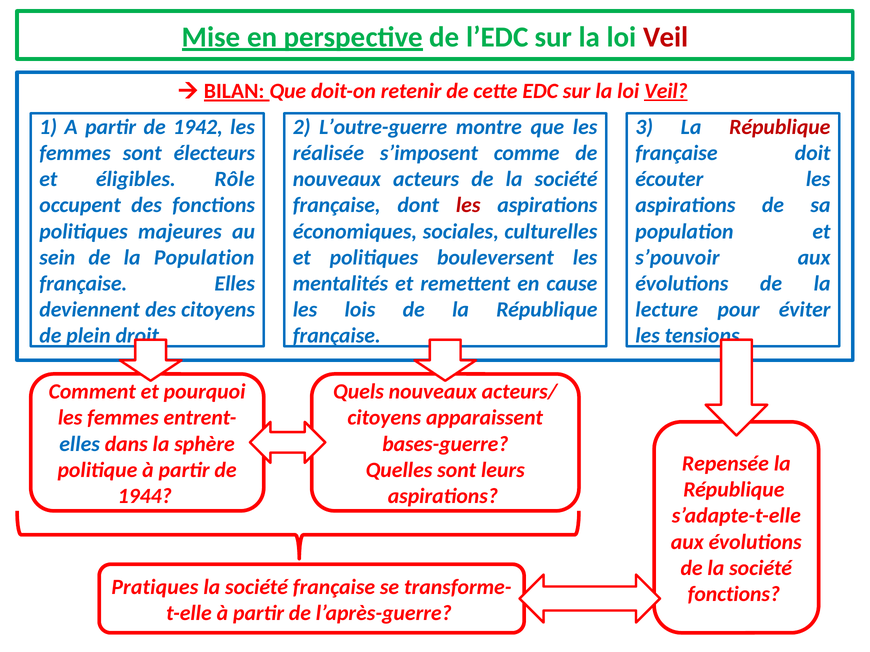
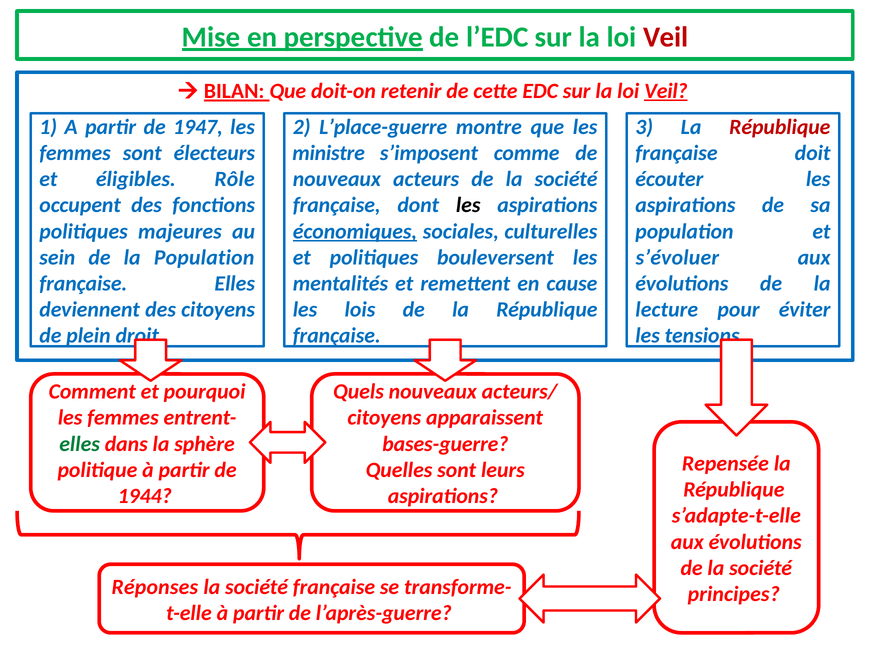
1942: 1942 -> 1947 (198, 127)
L’outre-guerre: L’outre-guerre -> L’place-guerre (383, 127)
réalisée: réalisée -> ministre (329, 153)
les colour: red -> black (468, 205)
économiques underline: none -> present (355, 232)
s’pouvoir: s’pouvoir -> s’évoluer (677, 258)
elles colour: blue -> green (80, 444)
Pratiques: Pratiques -> Réponses (155, 587)
fonctions: fonctions -> principes (734, 594)
